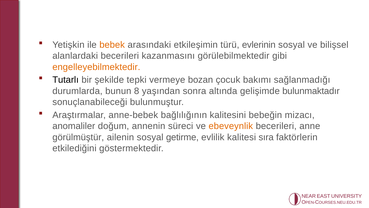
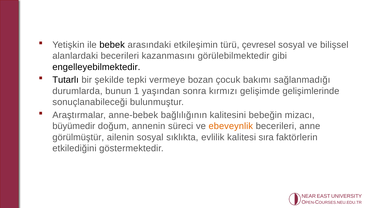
bebek colour: orange -> black (112, 45)
evlerinin: evlerinin -> çevresel (259, 45)
engelleyebilmektedir colour: orange -> black (96, 67)
8: 8 -> 1 (137, 91)
altında: altında -> kırmızı (223, 91)
bulunmaktadır: bulunmaktadır -> gelişimlerinde (311, 91)
anomaliler: anomaliler -> büyümedir (74, 126)
getirme: getirme -> sıklıkta (182, 137)
